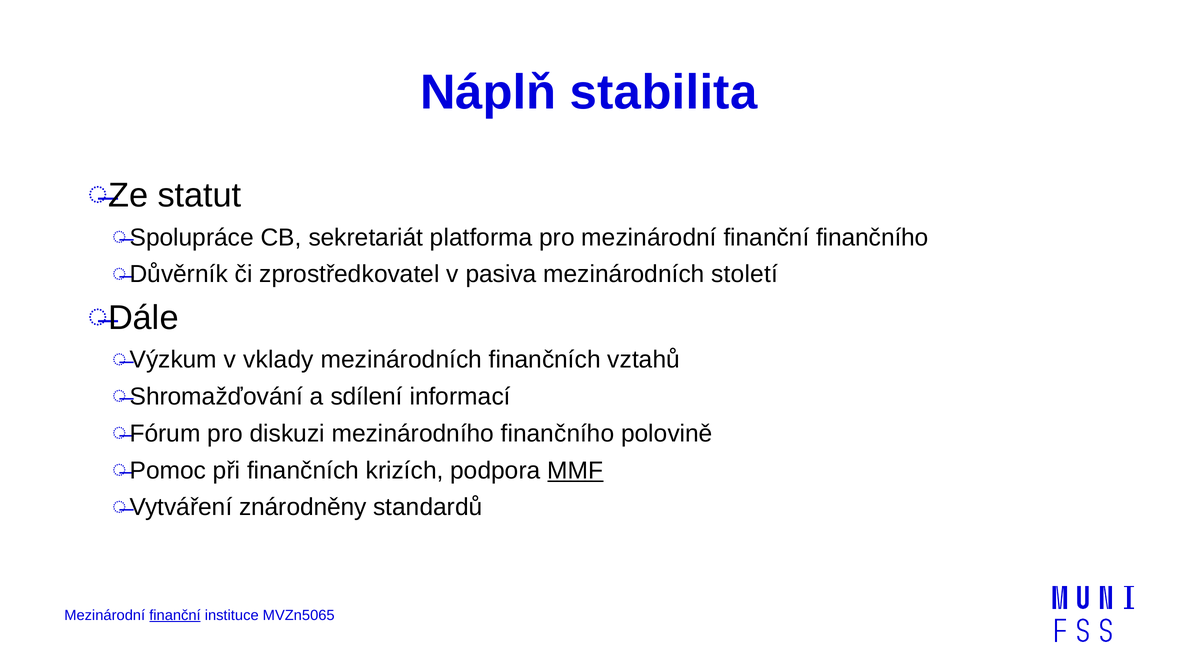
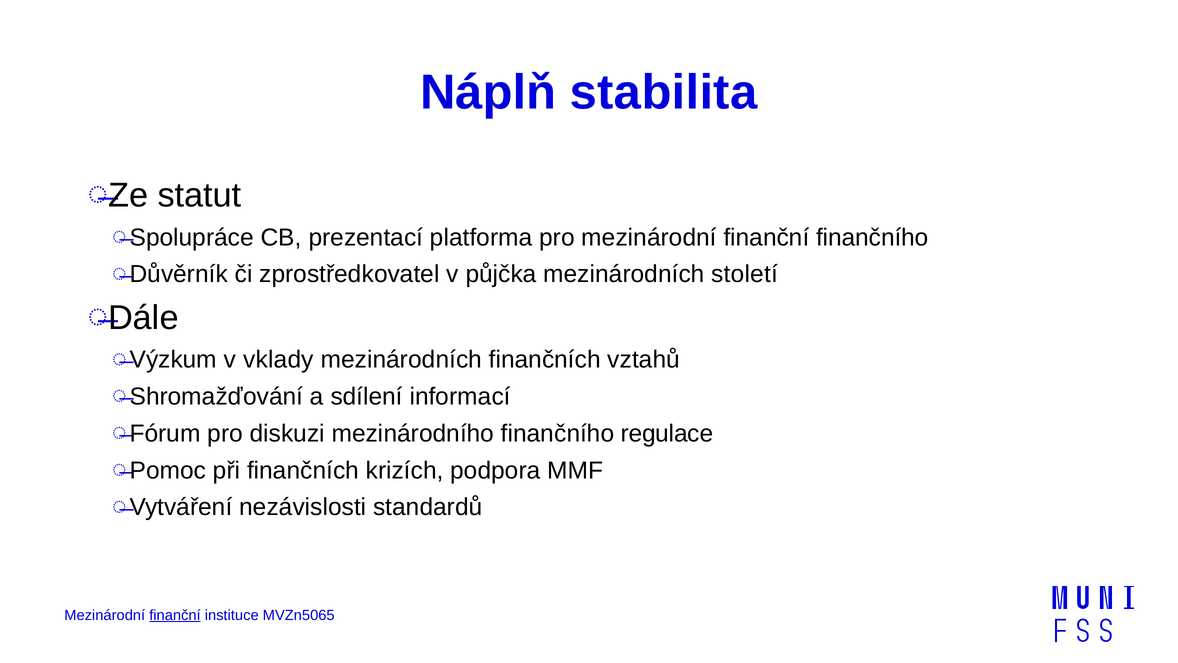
sekretariát: sekretariát -> prezentací (366, 237)
pasiva: pasiva -> půjčka (501, 274)
polovině: polovině -> regulace (667, 433)
MMF underline: present -> none (575, 470)
znárodněny: znárodněny -> nezávislosti (303, 507)
